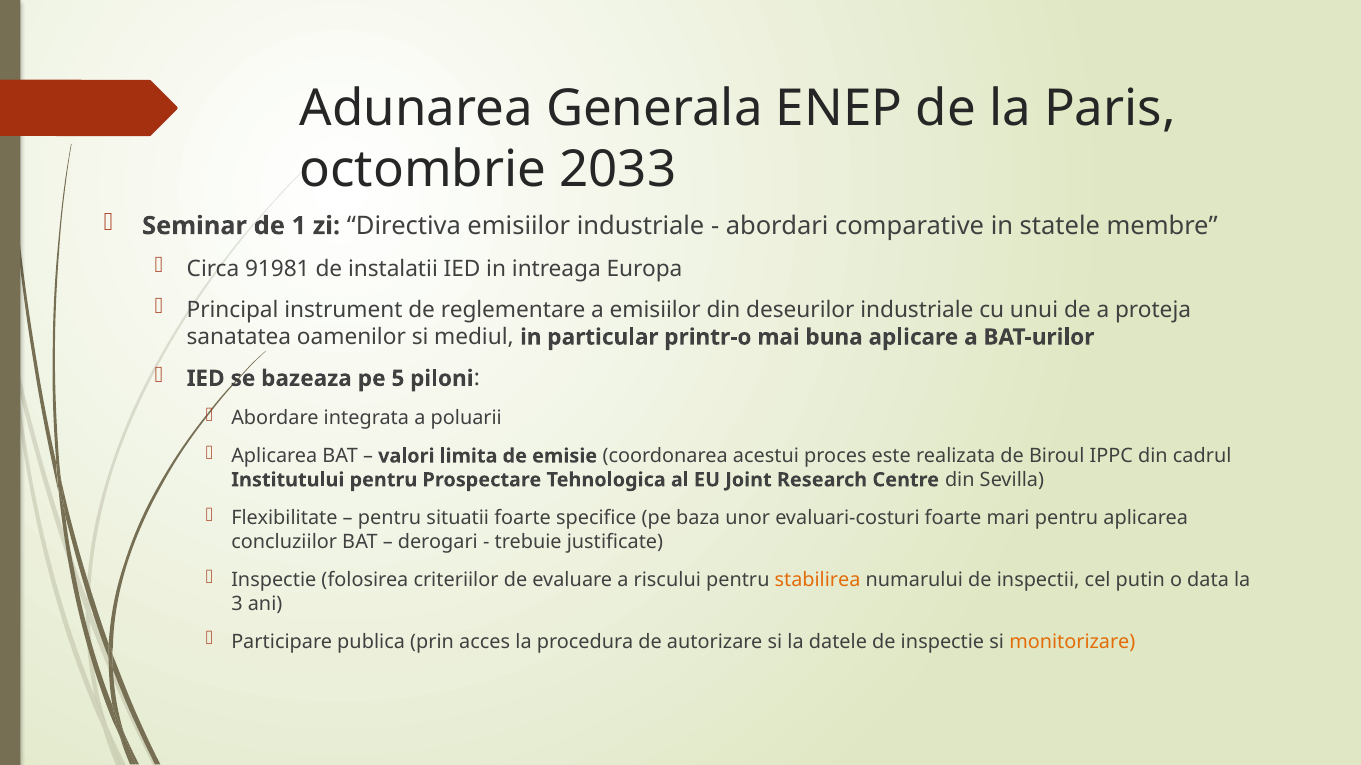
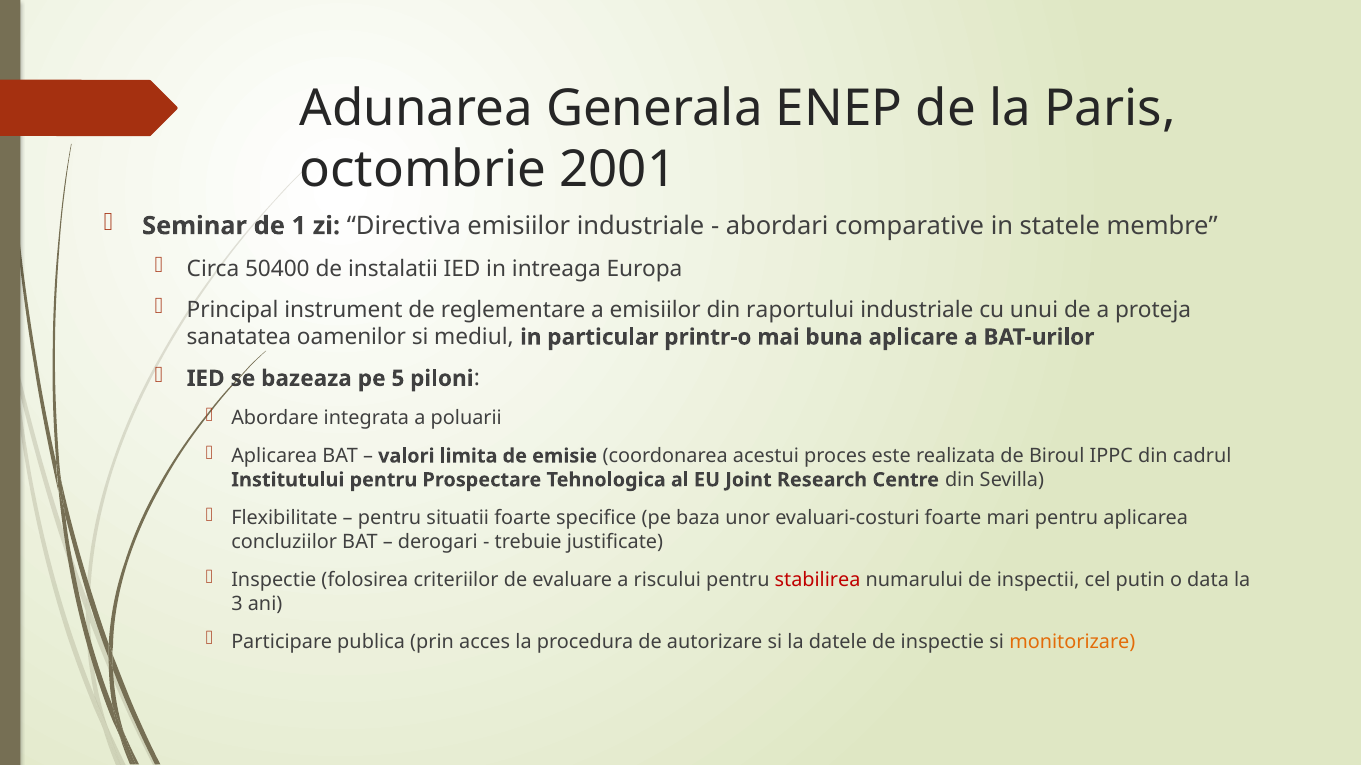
2033: 2033 -> 2001 (618, 170)
91981: 91981 -> 50400 (277, 269)
deseurilor: deseurilor -> raportului (800, 310)
stabilirea colour: orange -> red (818, 580)
